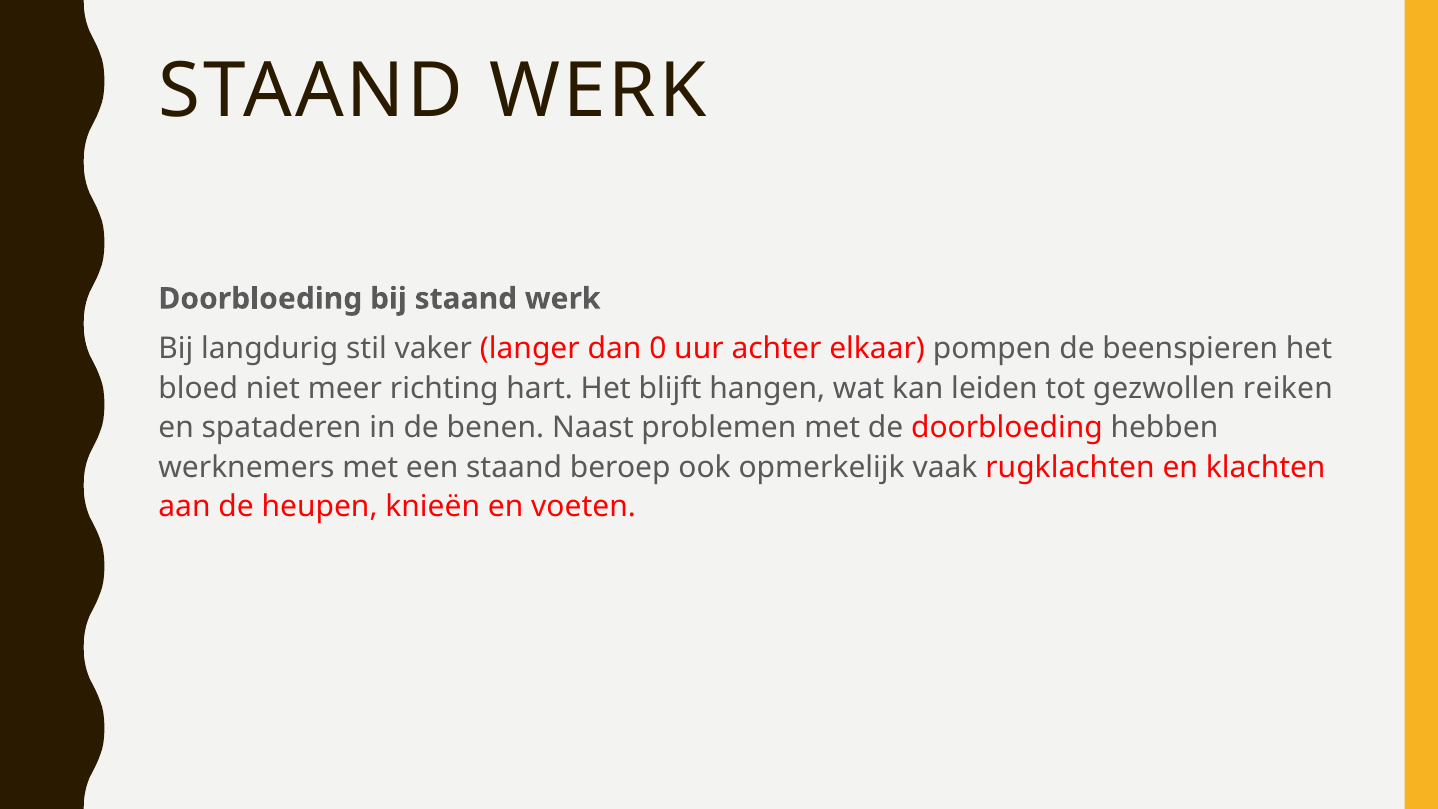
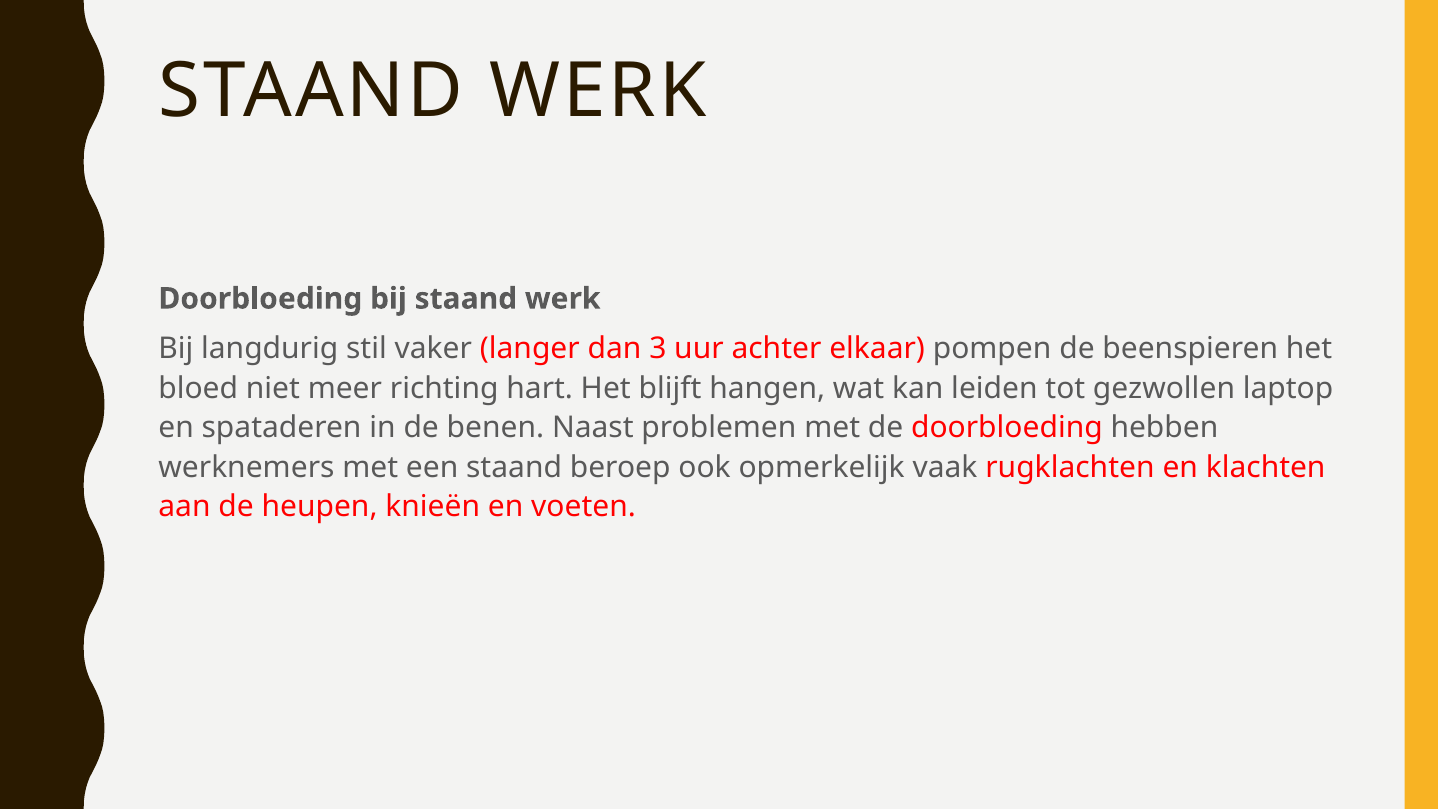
0: 0 -> 3 (658, 349)
reiken: reiken -> laptop (1288, 388)
